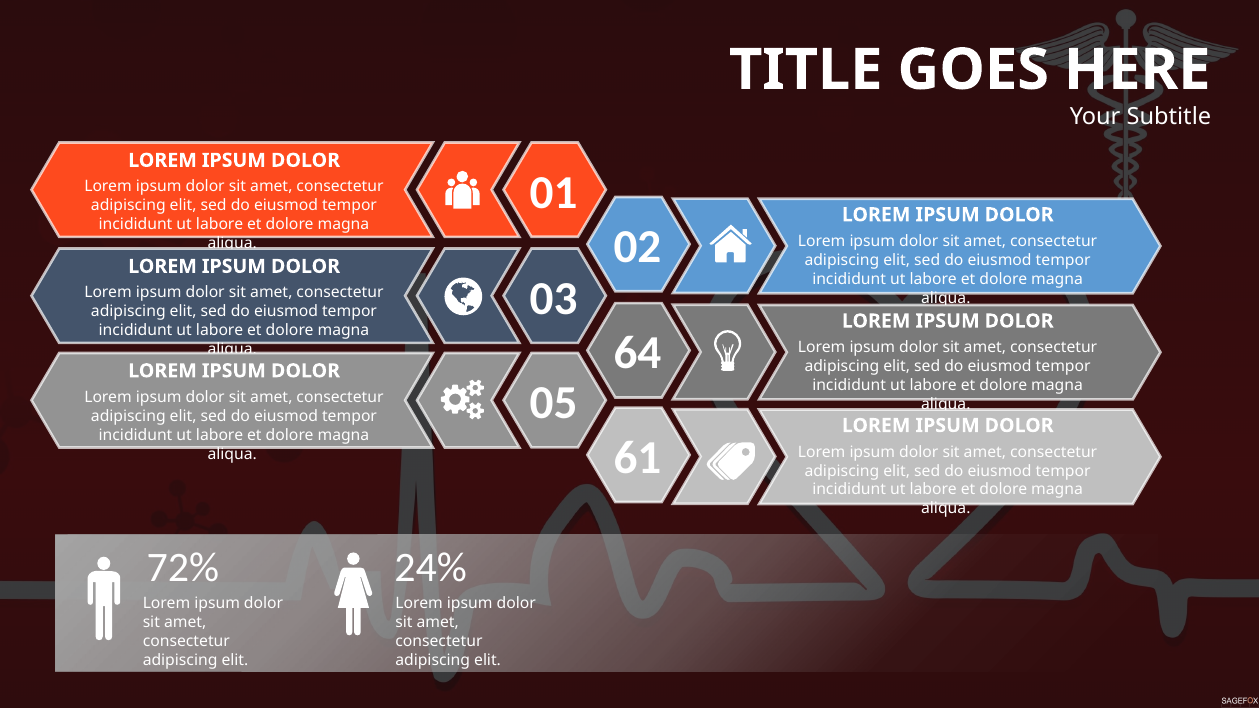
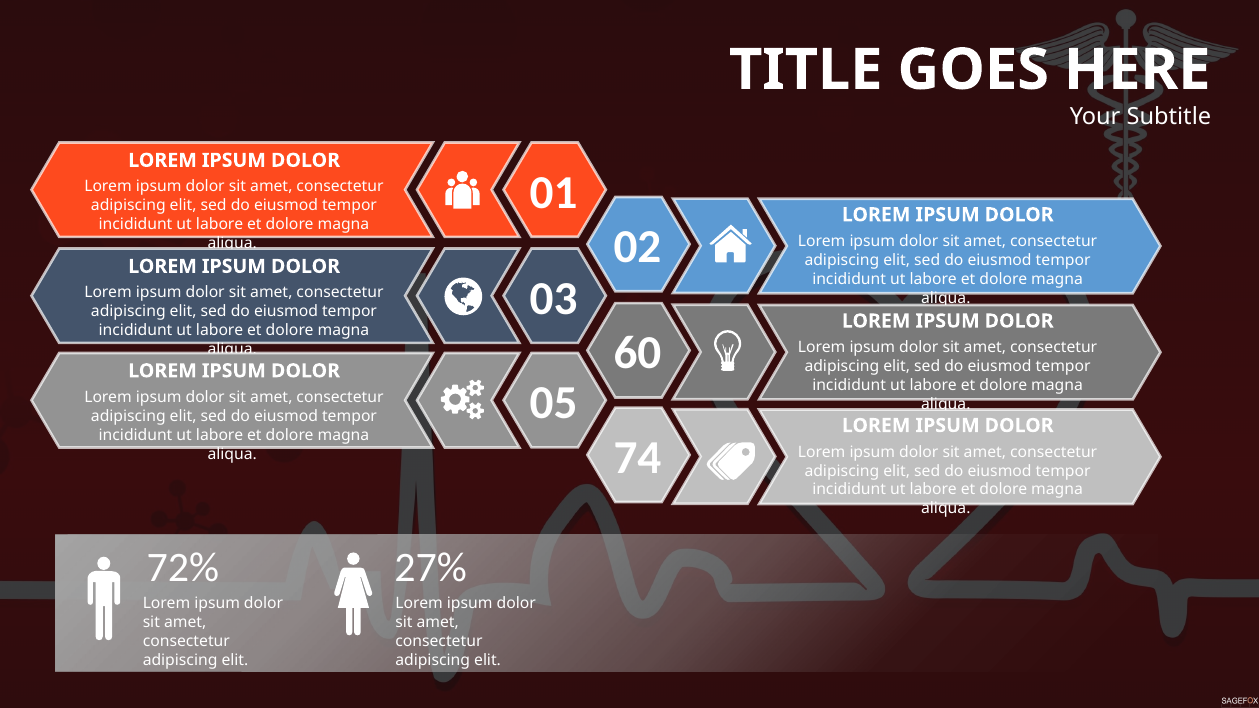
64: 64 -> 60 (637, 353)
61: 61 -> 74 (637, 458)
24%: 24% -> 27% (431, 567)
